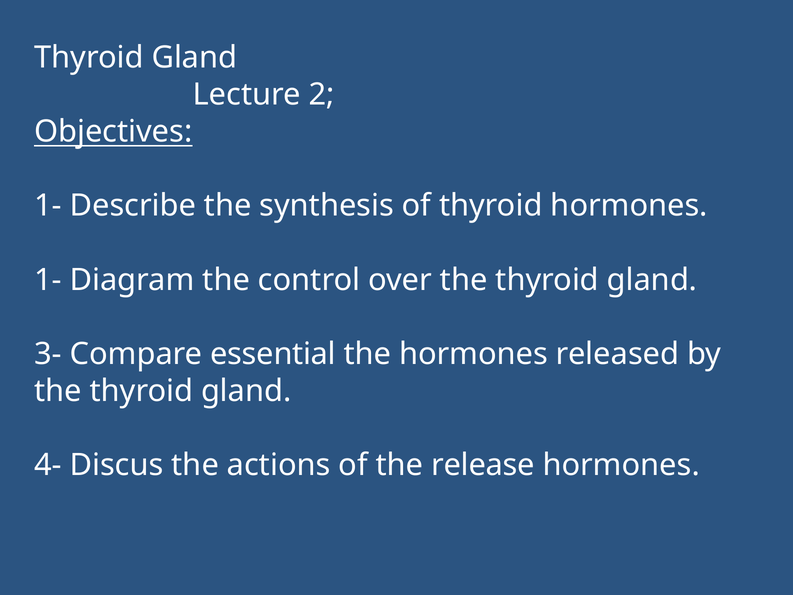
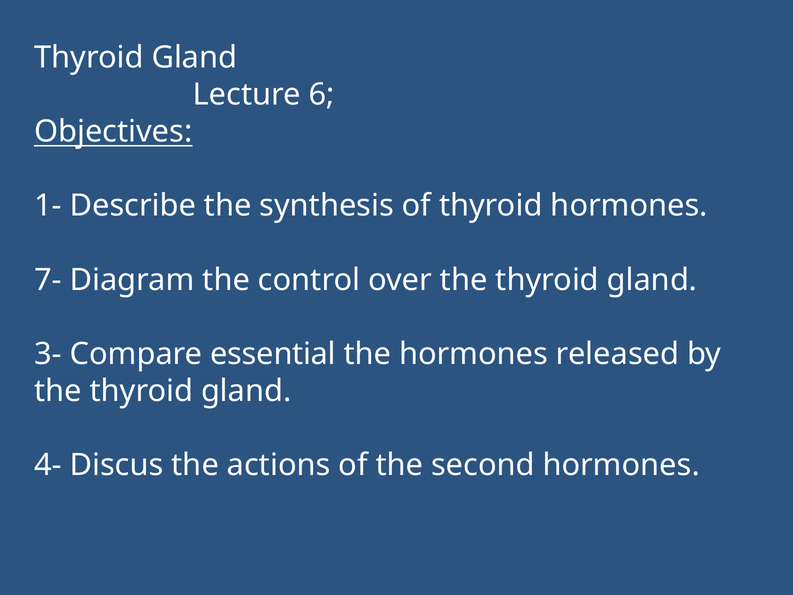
2: 2 -> 6 (322, 95)
1-: 1- -> 7- (48, 280)
release: release -> second (483, 465)
